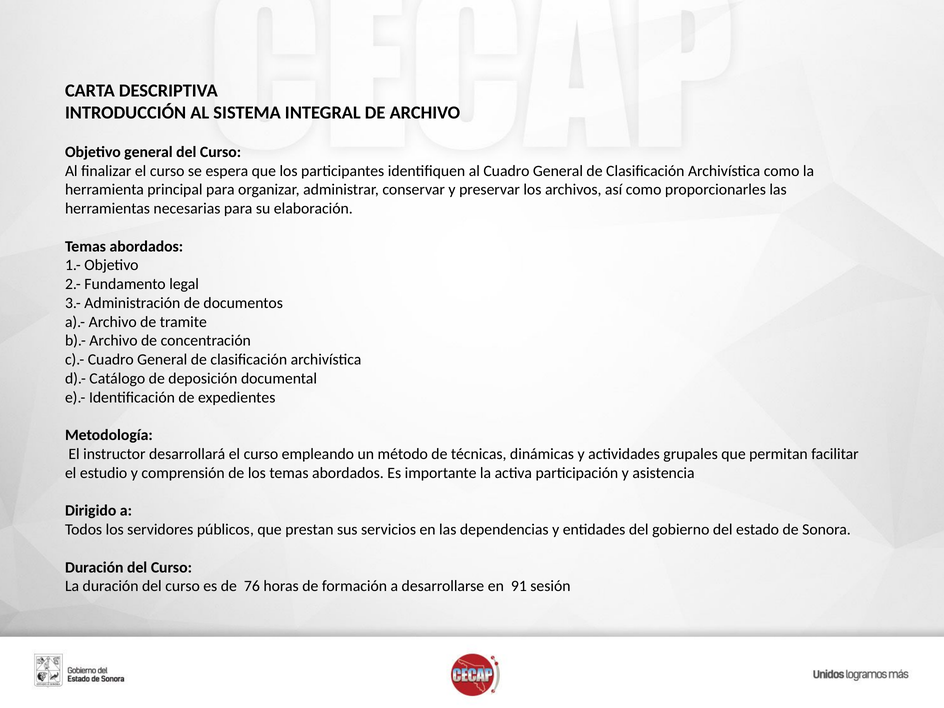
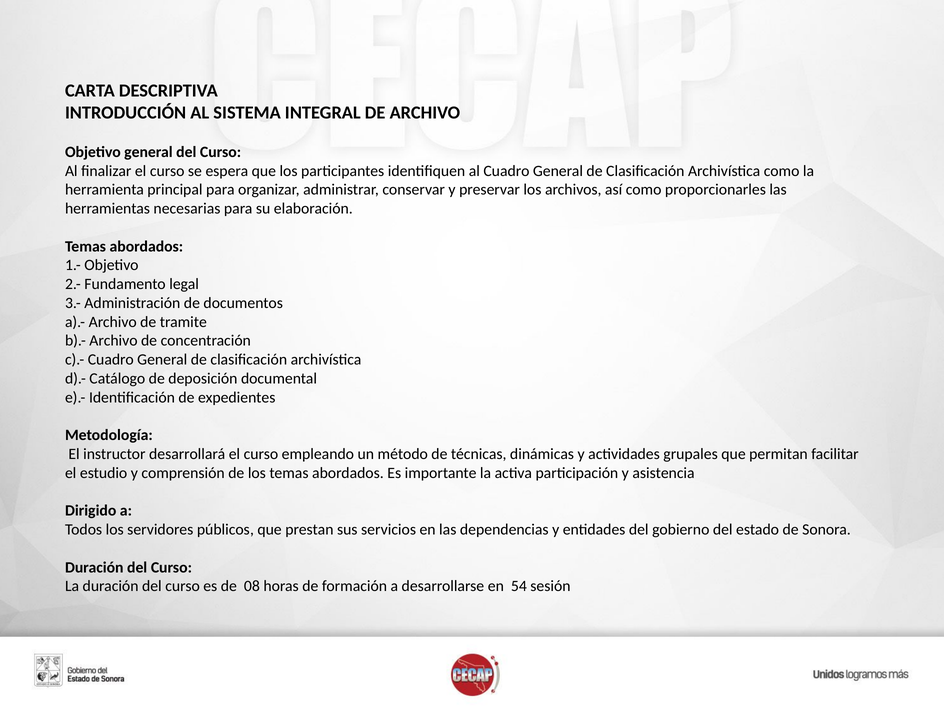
76: 76 -> 08 (252, 586)
91: 91 -> 54 (519, 586)
